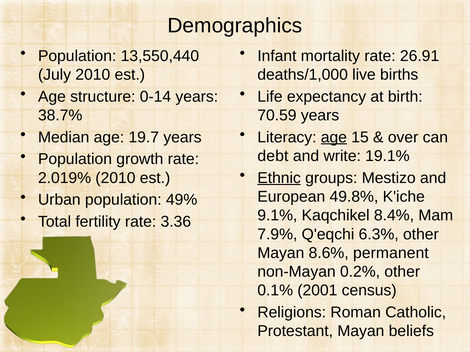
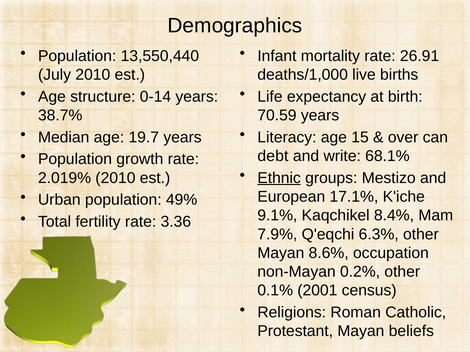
age underline: present -> none (334, 137)
19.1%: 19.1% -> 68.1% (387, 156)
49.8%: 49.8% -> 17.1% (354, 197)
permanent: permanent -> occupation (391, 253)
